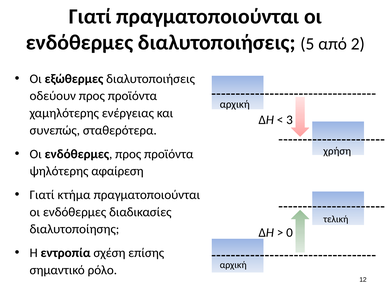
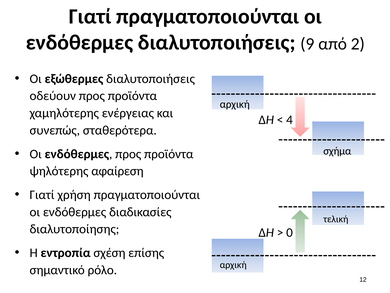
5: 5 -> 9 (307, 44)
3: 3 -> 4 (290, 120)
χρήση: χρήση -> σχήμα (337, 151)
κτήμα: κτήμα -> χρήση (74, 195)
